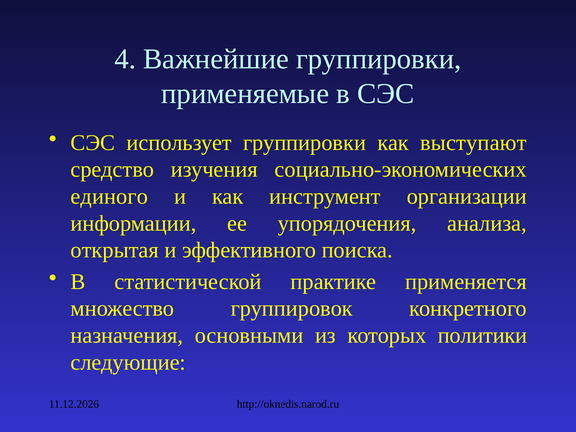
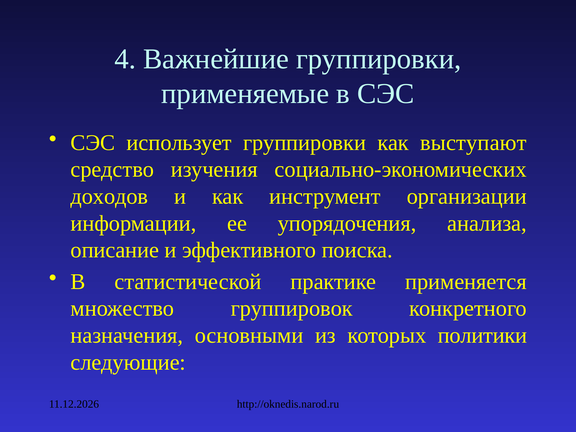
единого: единого -> доходов (109, 196)
открытая: открытая -> описание (115, 250)
